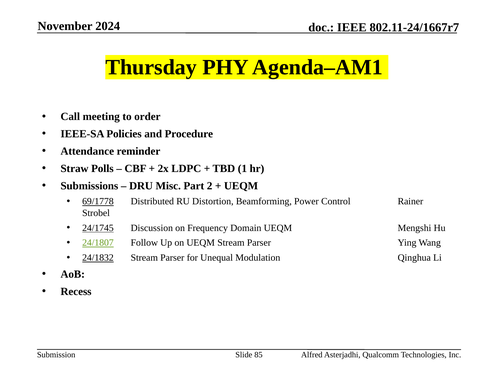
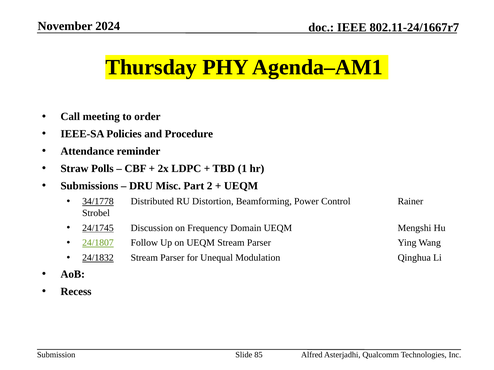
69/1778: 69/1778 -> 34/1778 (98, 202)
